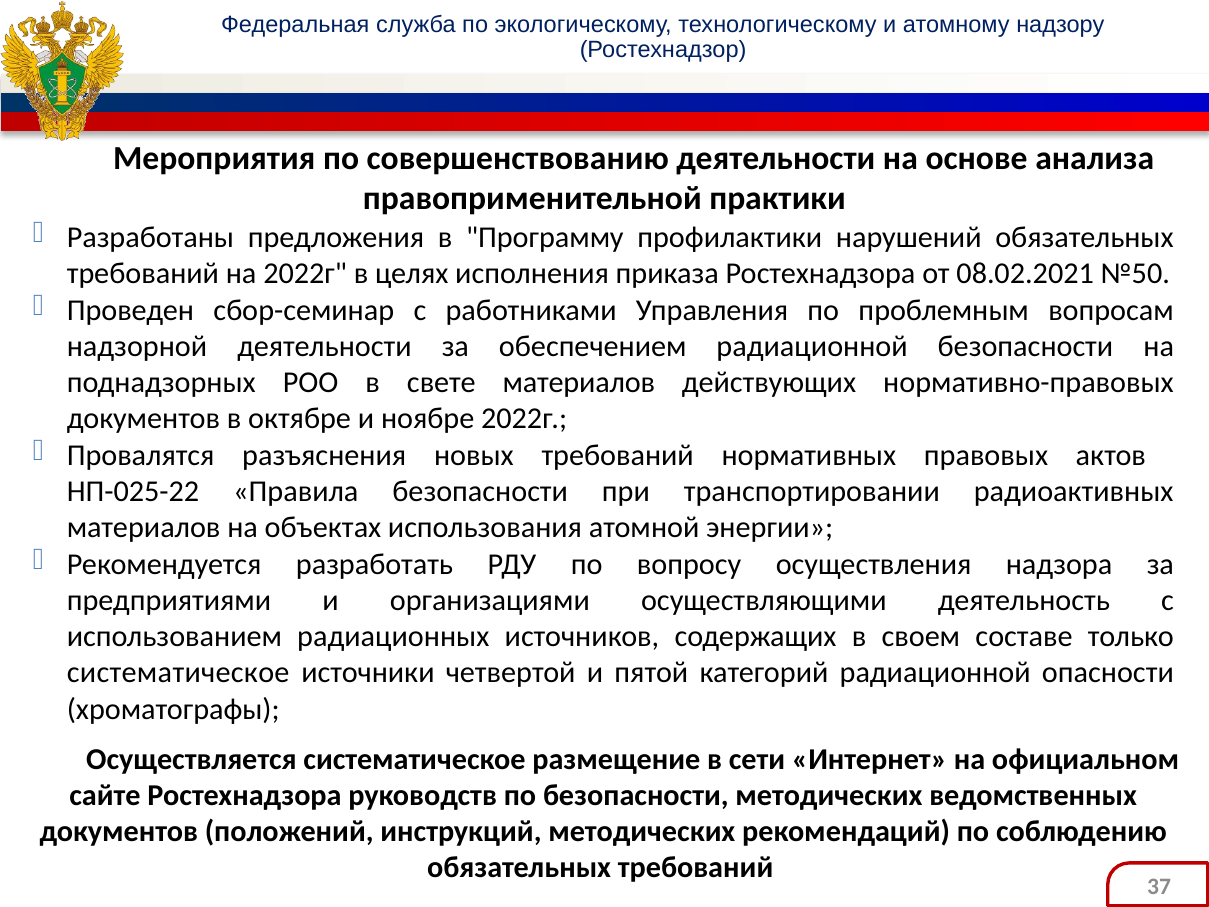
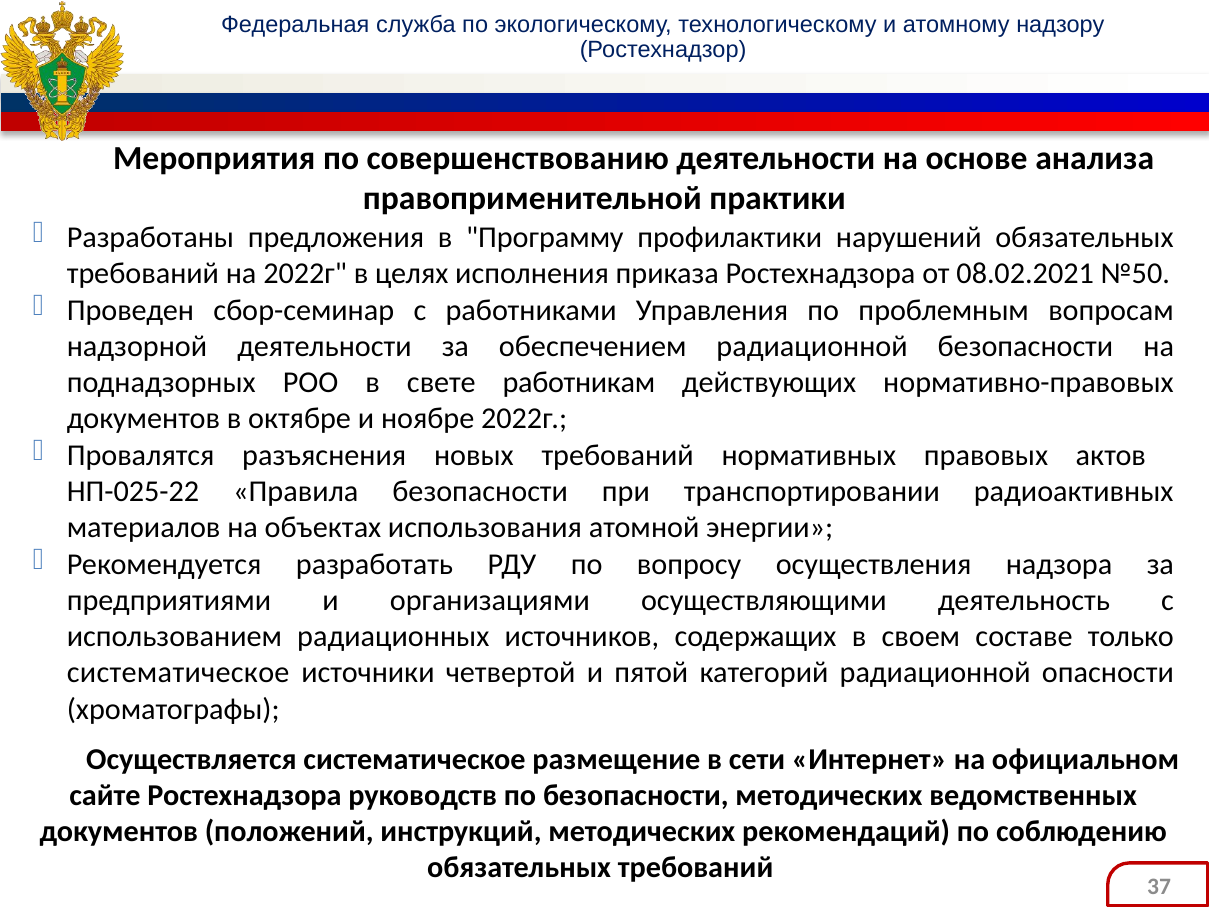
свете материалов: материалов -> работникам (579, 383)
